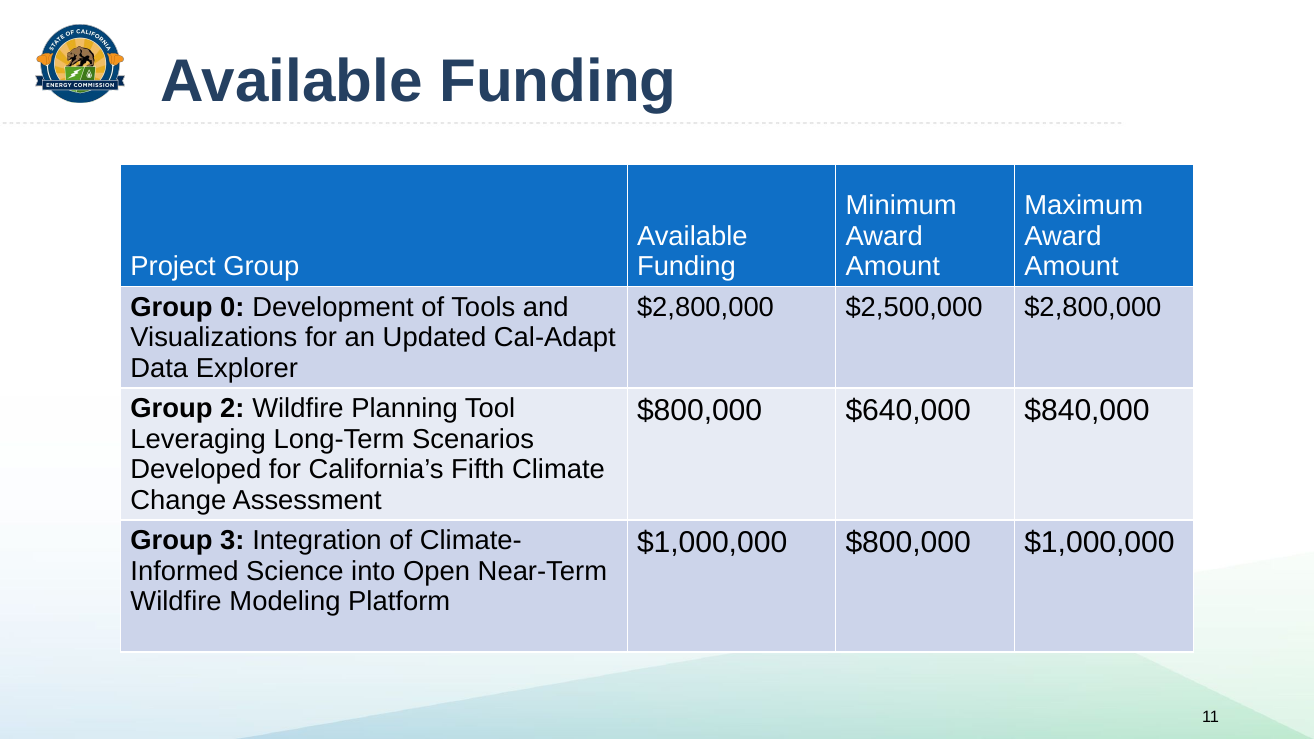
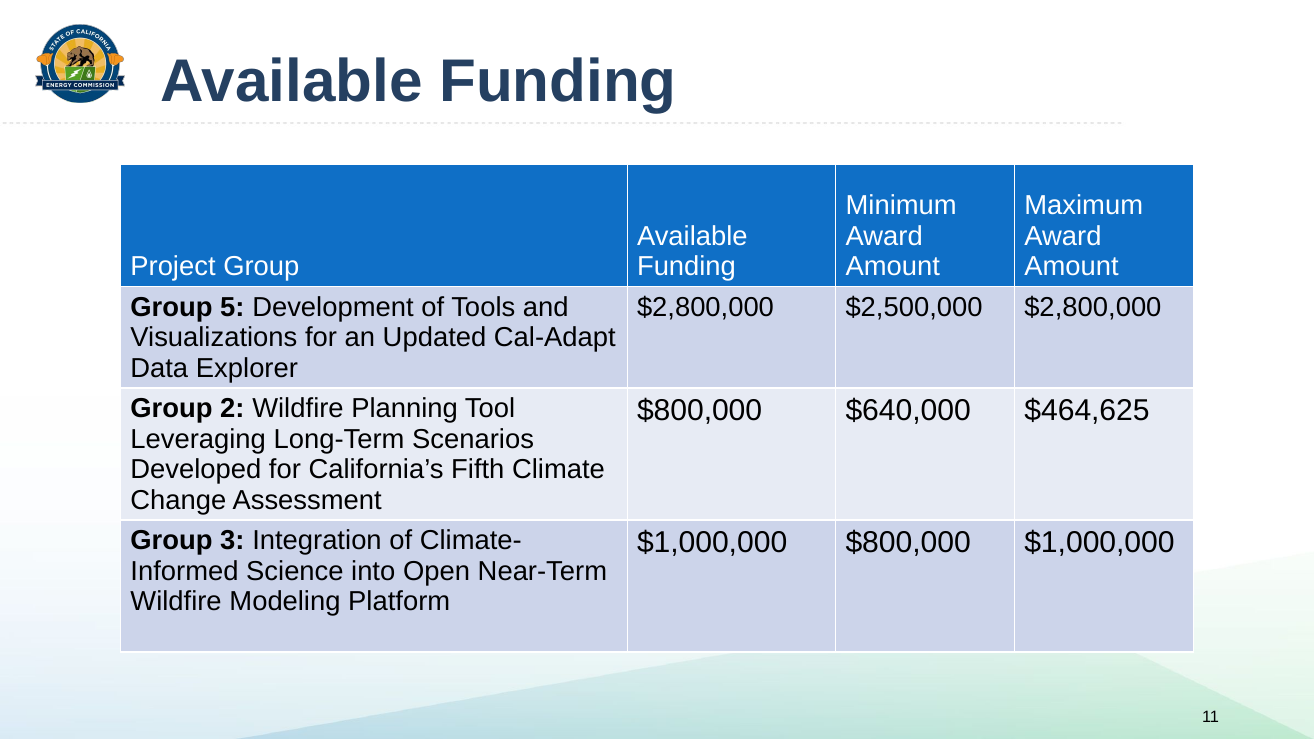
0: 0 -> 5 (232, 307)
$840,000: $840,000 -> $464,625 (1087, 410)
